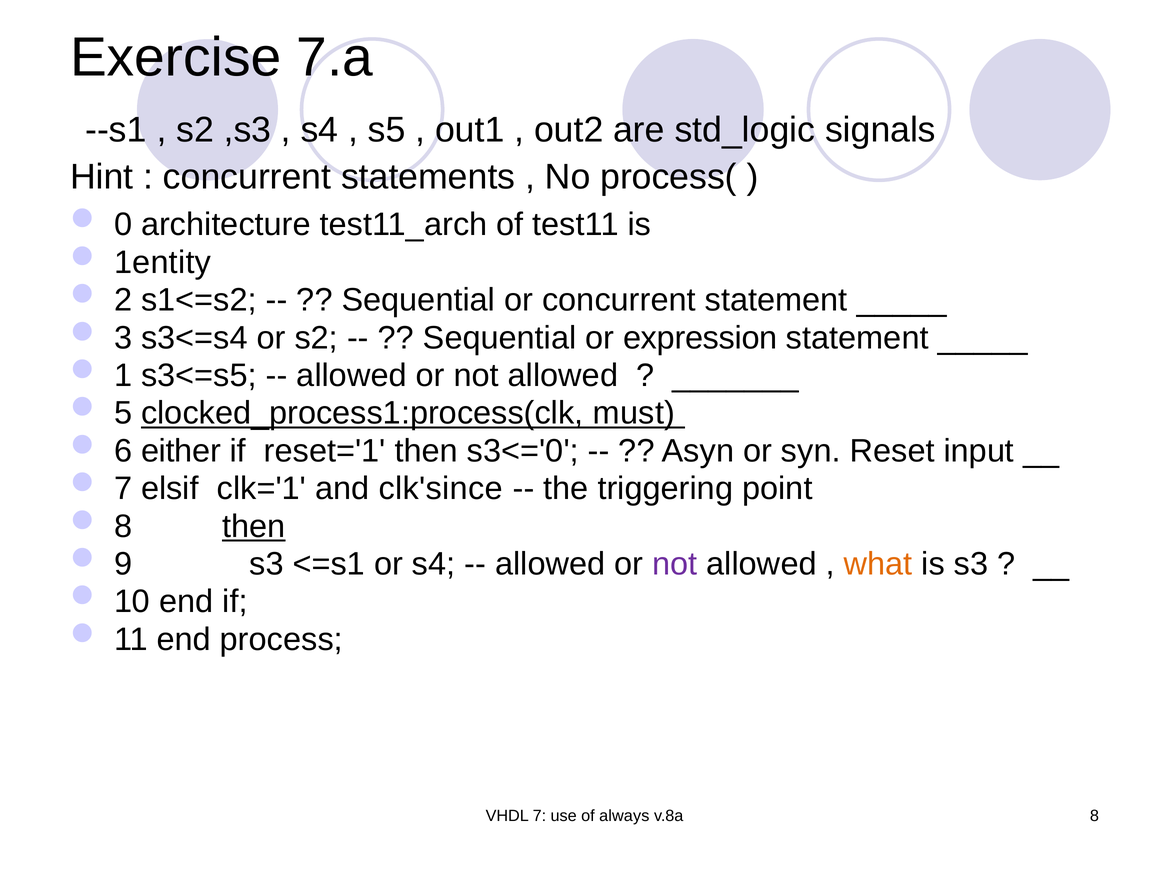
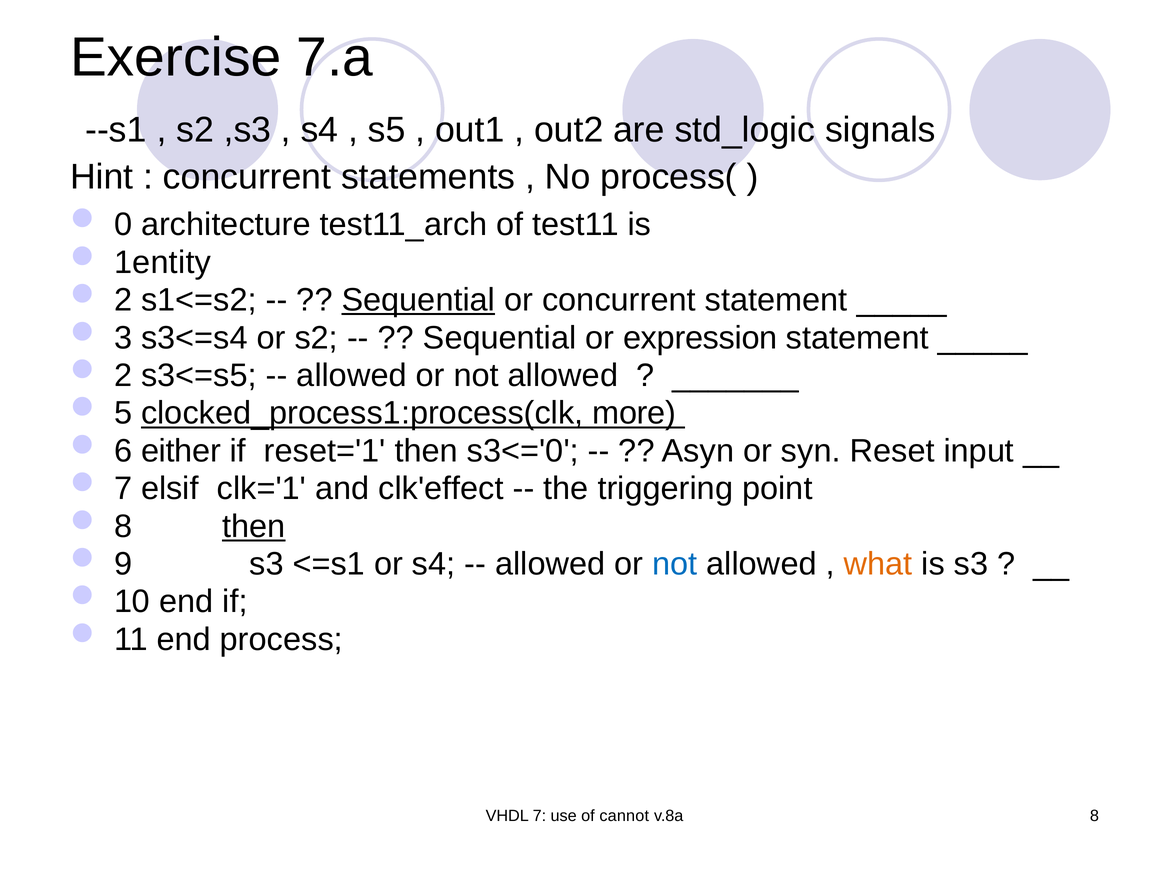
Sequential underline: none -> present (418, 300)
1: 1 -> 2 (123, 375)
must: must -> more (634, 413)
clk'since: clk'since -> clk'effect (441, 488)
not colour: purple -> blue (675, 564)
always: always -> cannot (624, 816)
